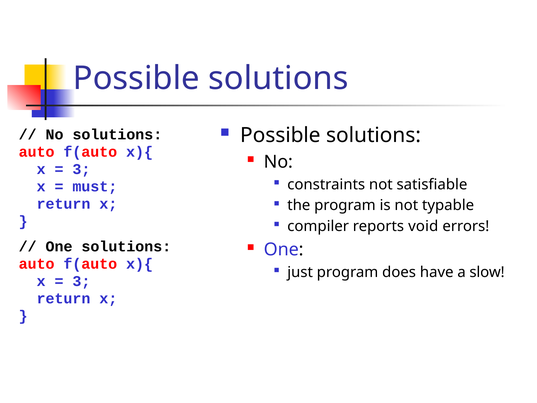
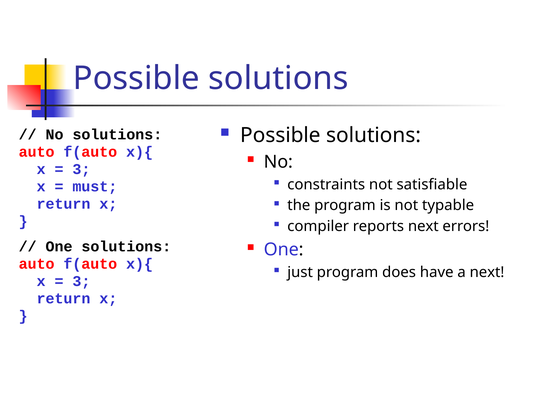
reports void: void -> next (423, 226)
a slow: slow -> next (487, 272)
